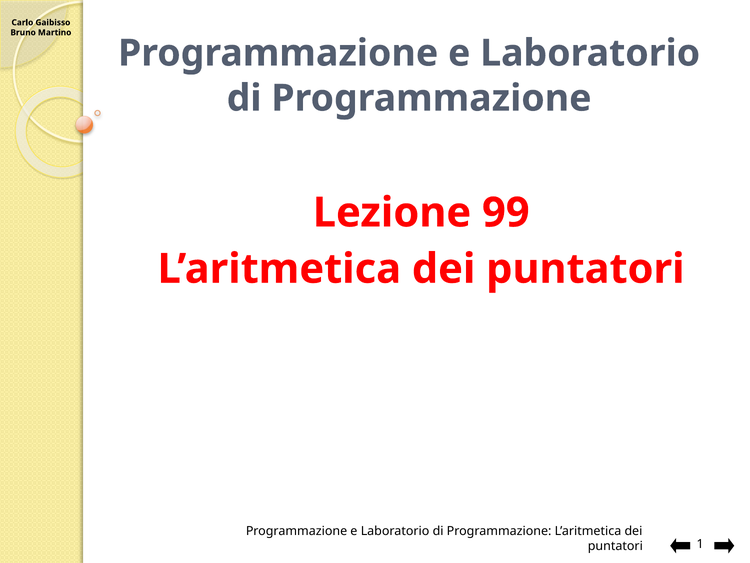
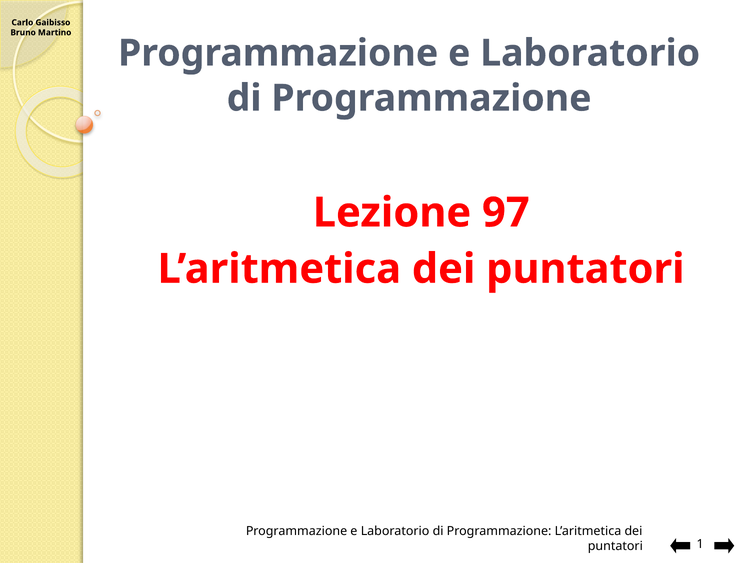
99: 99 -> 97 (506, 213)
